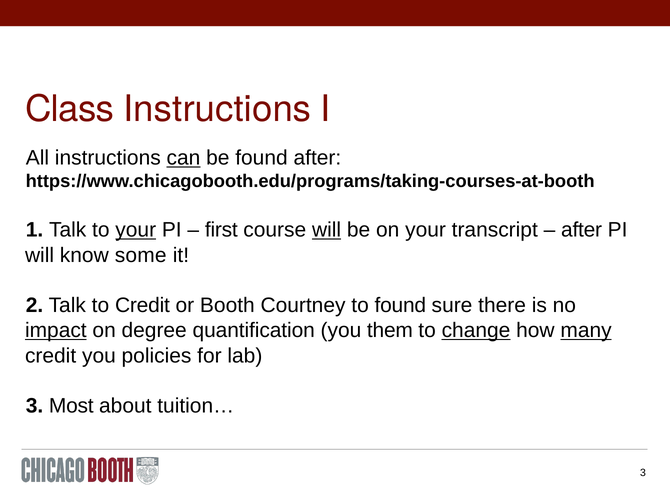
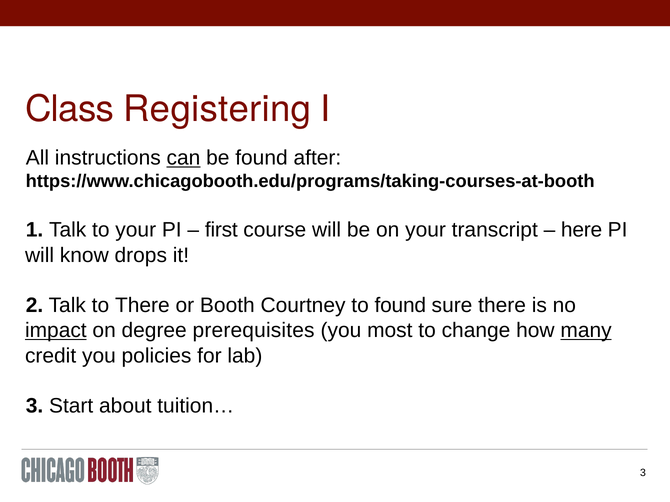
Class Instructions: Instructions -> Registering (217, 109)
your underline: present -> none (136, 230)
will underline: present -> none (327, 230)
after: after -> here (582, 230)
some: some -> drops (141, 255)
to Credit: Credit -> There (142, 306)
quantification: quantification -> prerequisites (254, 331)
them: them -> most (390, 331)
change underline: present -> none (476, 331)
Most: Most -> Start (71, 406)
